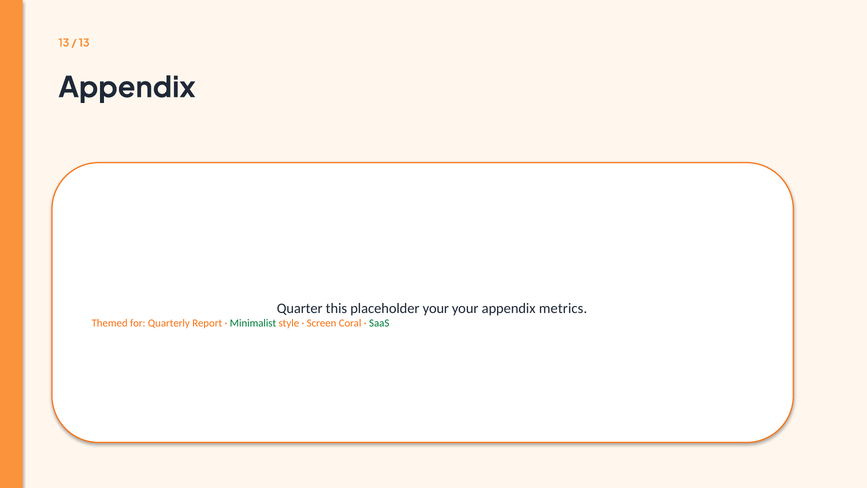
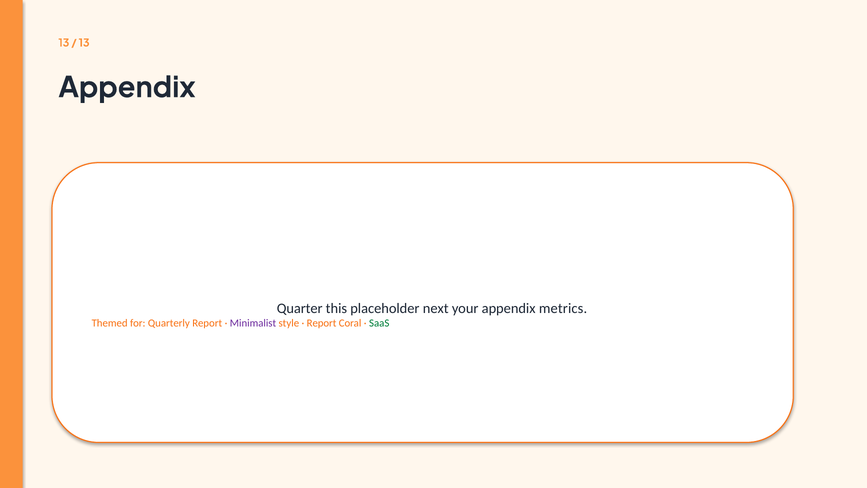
placeholder your: your -> next (436, 308)
Minimalist colour: green -> purple (253, 323)
Screen: Screen -> Report (322, 323)
